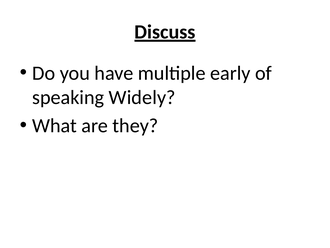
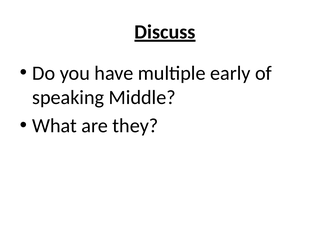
Widely: Widely -> Middle (142, 97)
